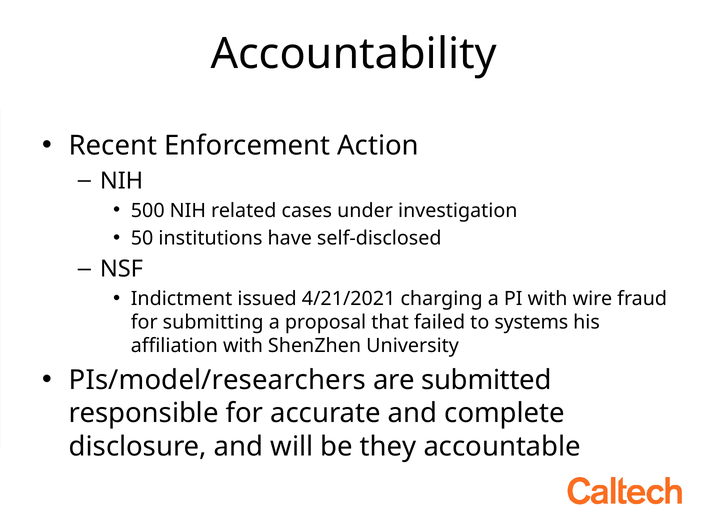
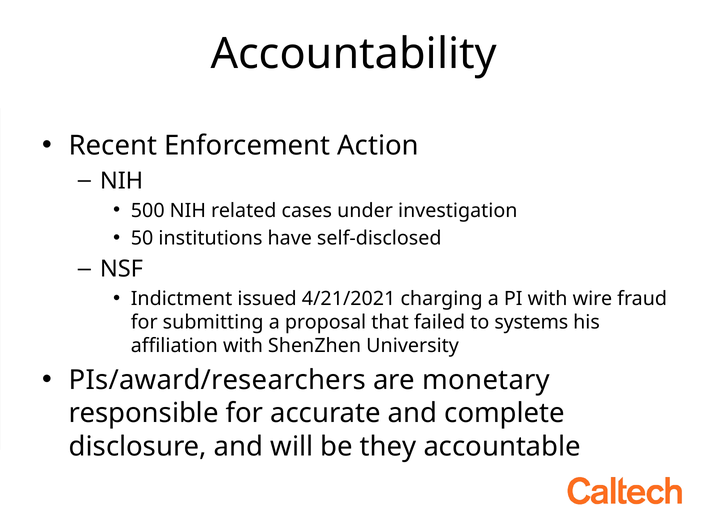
PIs/model/researchers: PIs/model/researchers -> PIs/award/researchers (217, 380)
submitted: submitted -> monetary (486, 380)
